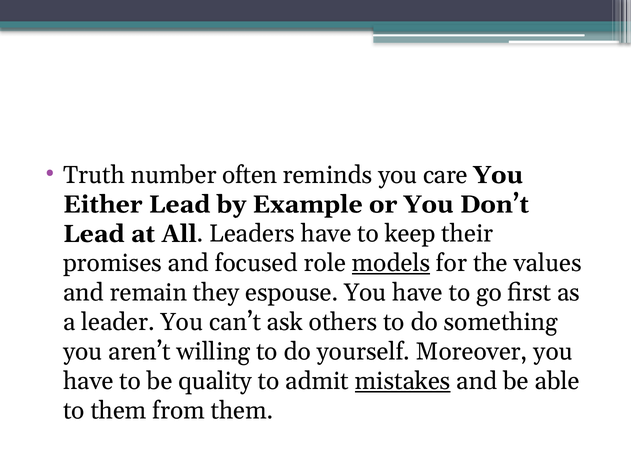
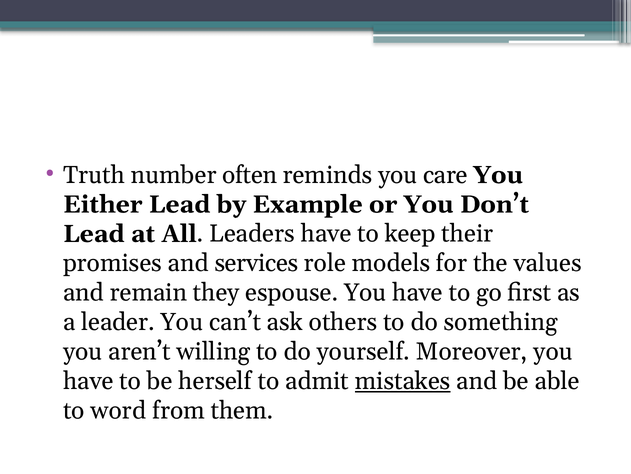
focused: focused -> services (256, 263)
models underline: present -> none (391, 263)
quality: quality -> herself (215, 380)
to them: them -> word (118, 410)
